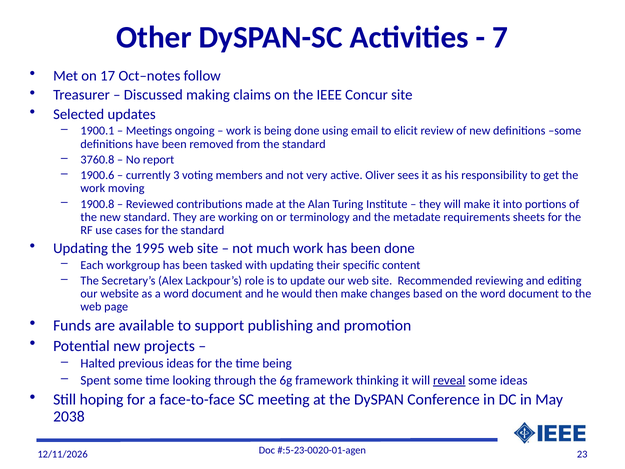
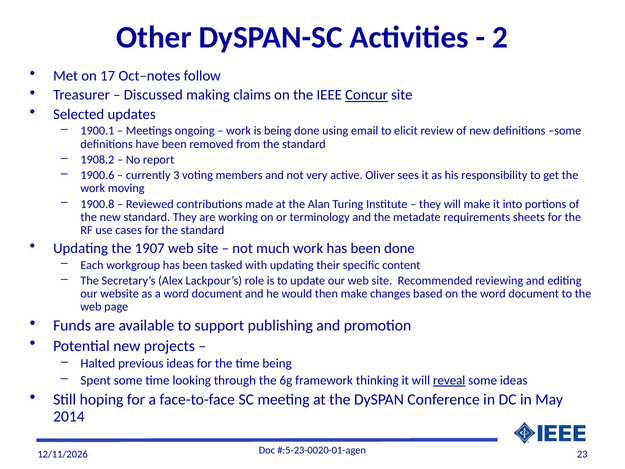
7: 7 -> 2 (500, 37)
Concur underline: none -> present (367, 95)
3760.8: 3760.8 -> 1908.2 (97, 160)
1995: 1995 -> 1907 (150, 248)
2038: 2038 -> 2014 (69, 416)
